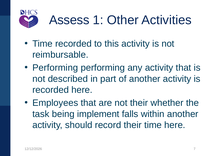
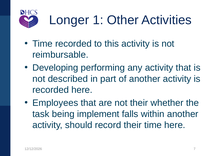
Assess: Assess -> Longer (69, 20)
Performing: Performing -> Developing (55, 68)
